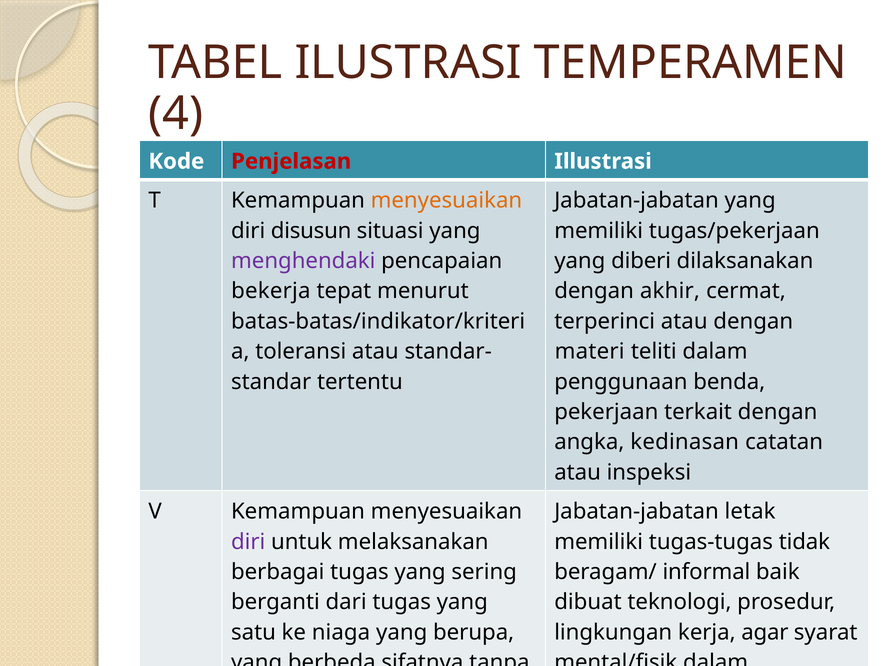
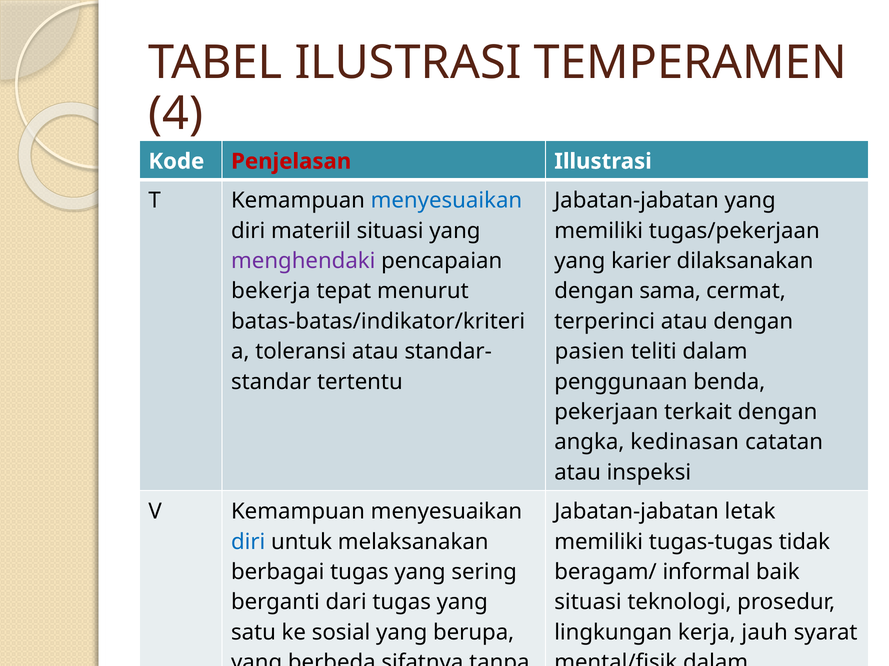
menyesuaikan colour: orange -> blue (446, 201)
disusun: disusun -> materiil (311, 231)
diberi: diberi -> karier (641, 261)
akhir: akhir -> sama (670, 291)
materi: materi -> pasien (590, 352)
diri colour: purple -> blue (248, 542)
dibuat: dibuat -> situasi (588, 603)
niaga: niaga -> sosial (341, 633)
agar: agar -> jauh (765, 633)
